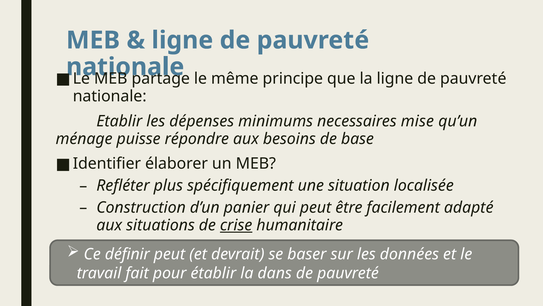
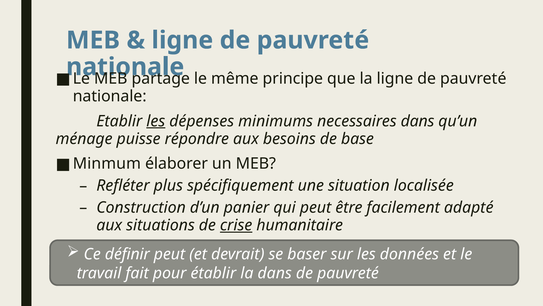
les underline: none -> present (156, 121)
necessaires mise: mise -> dans (418, 121)
Identifier: Identifier -> Minmum (107, 163)
